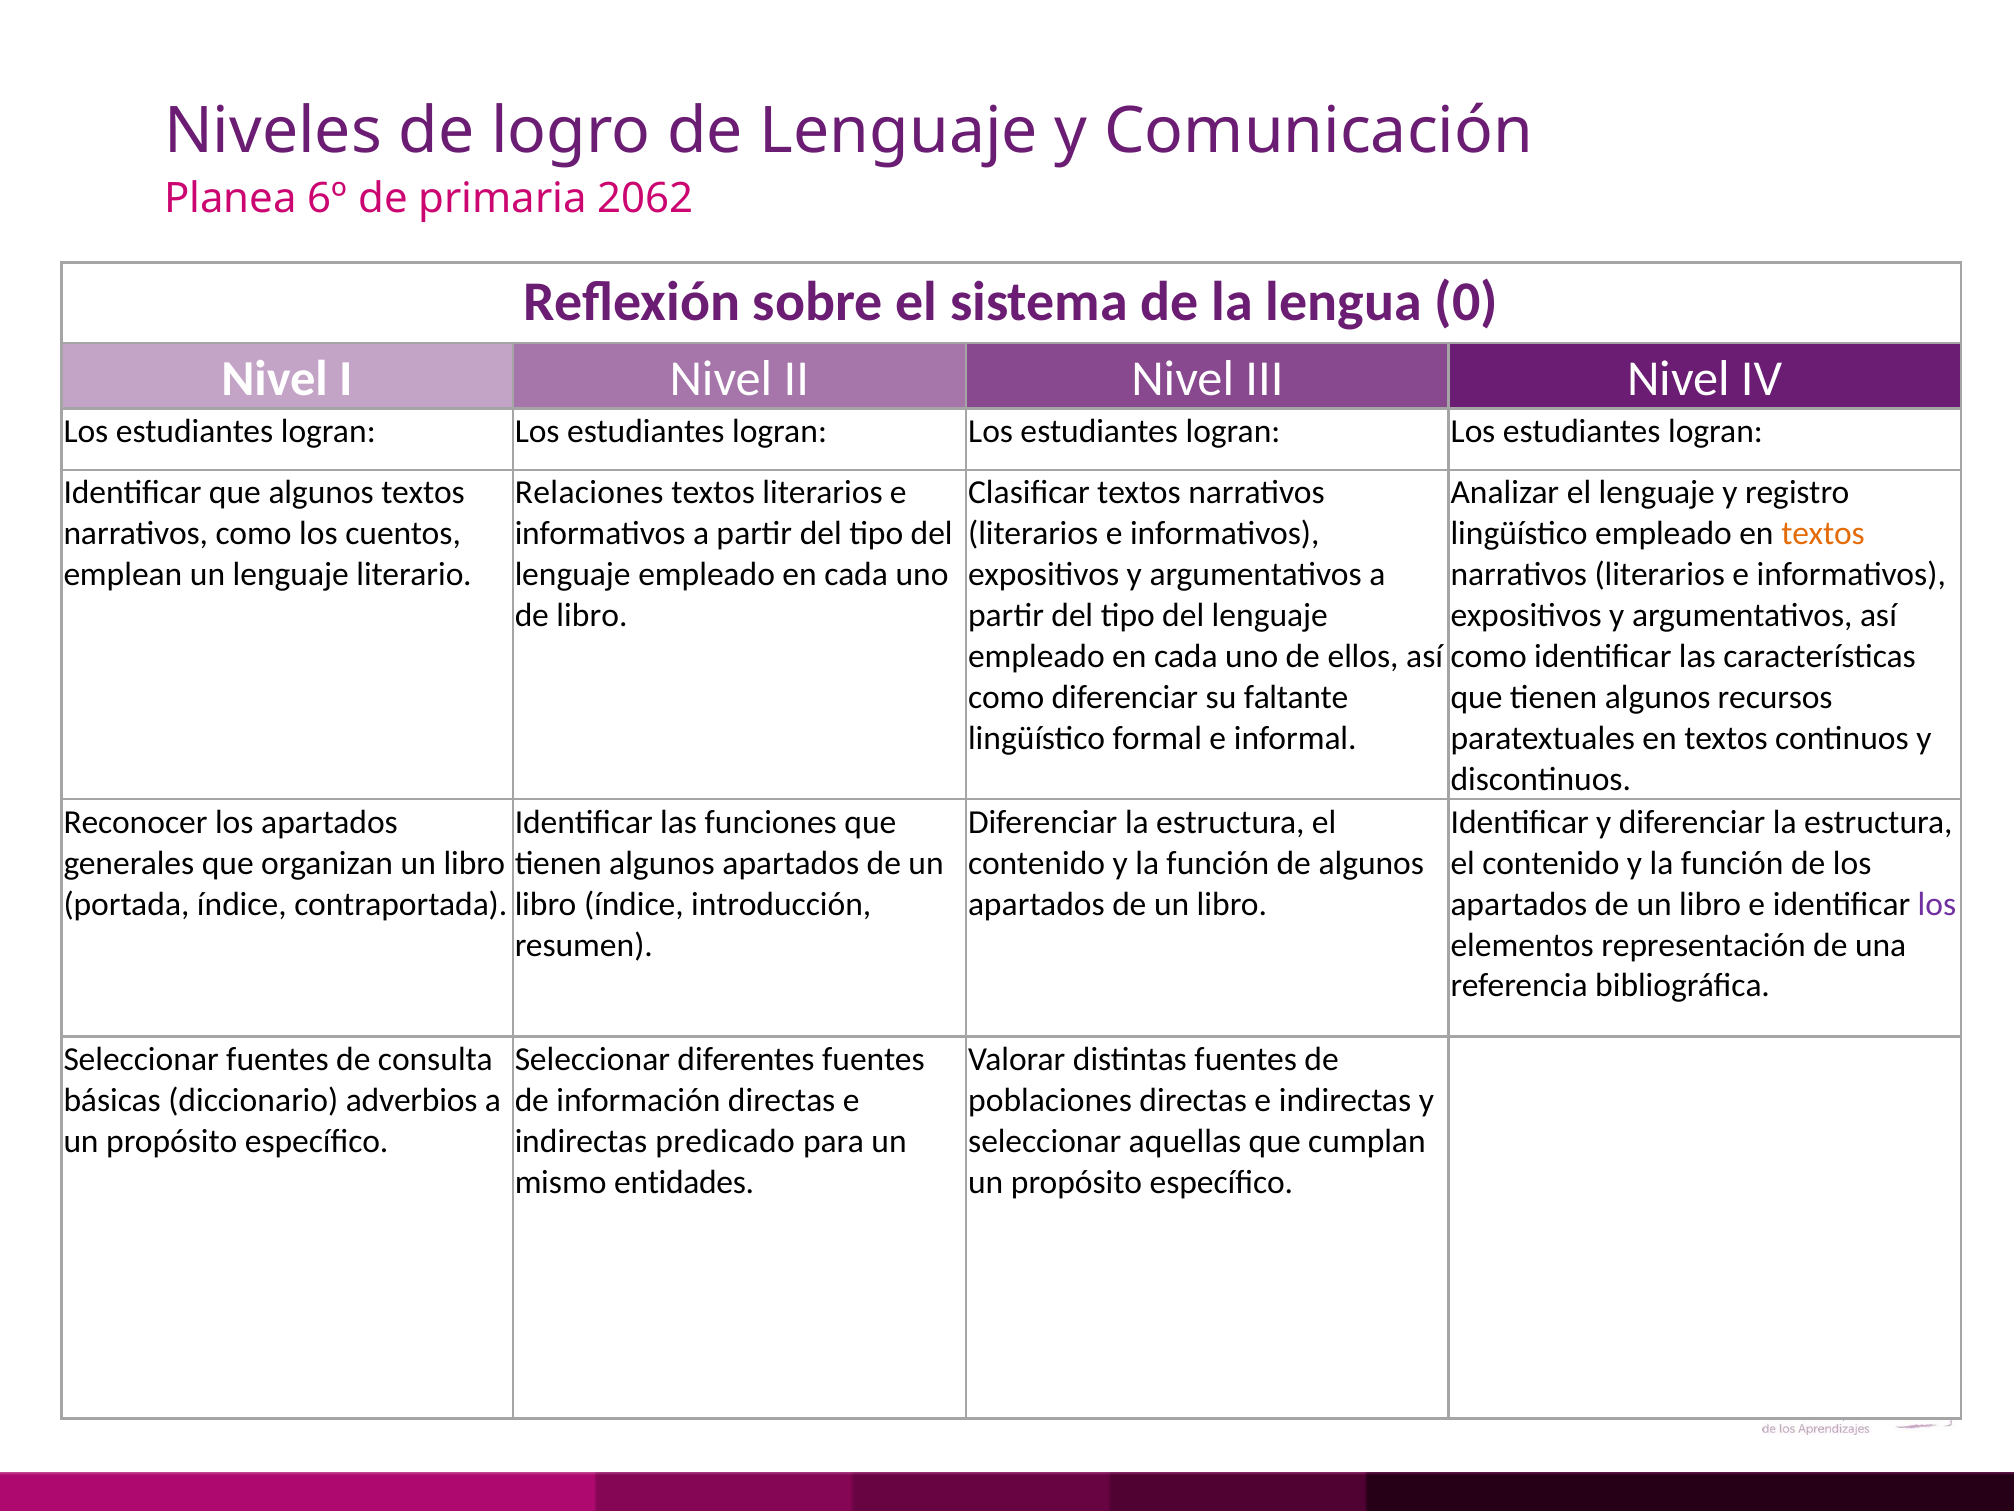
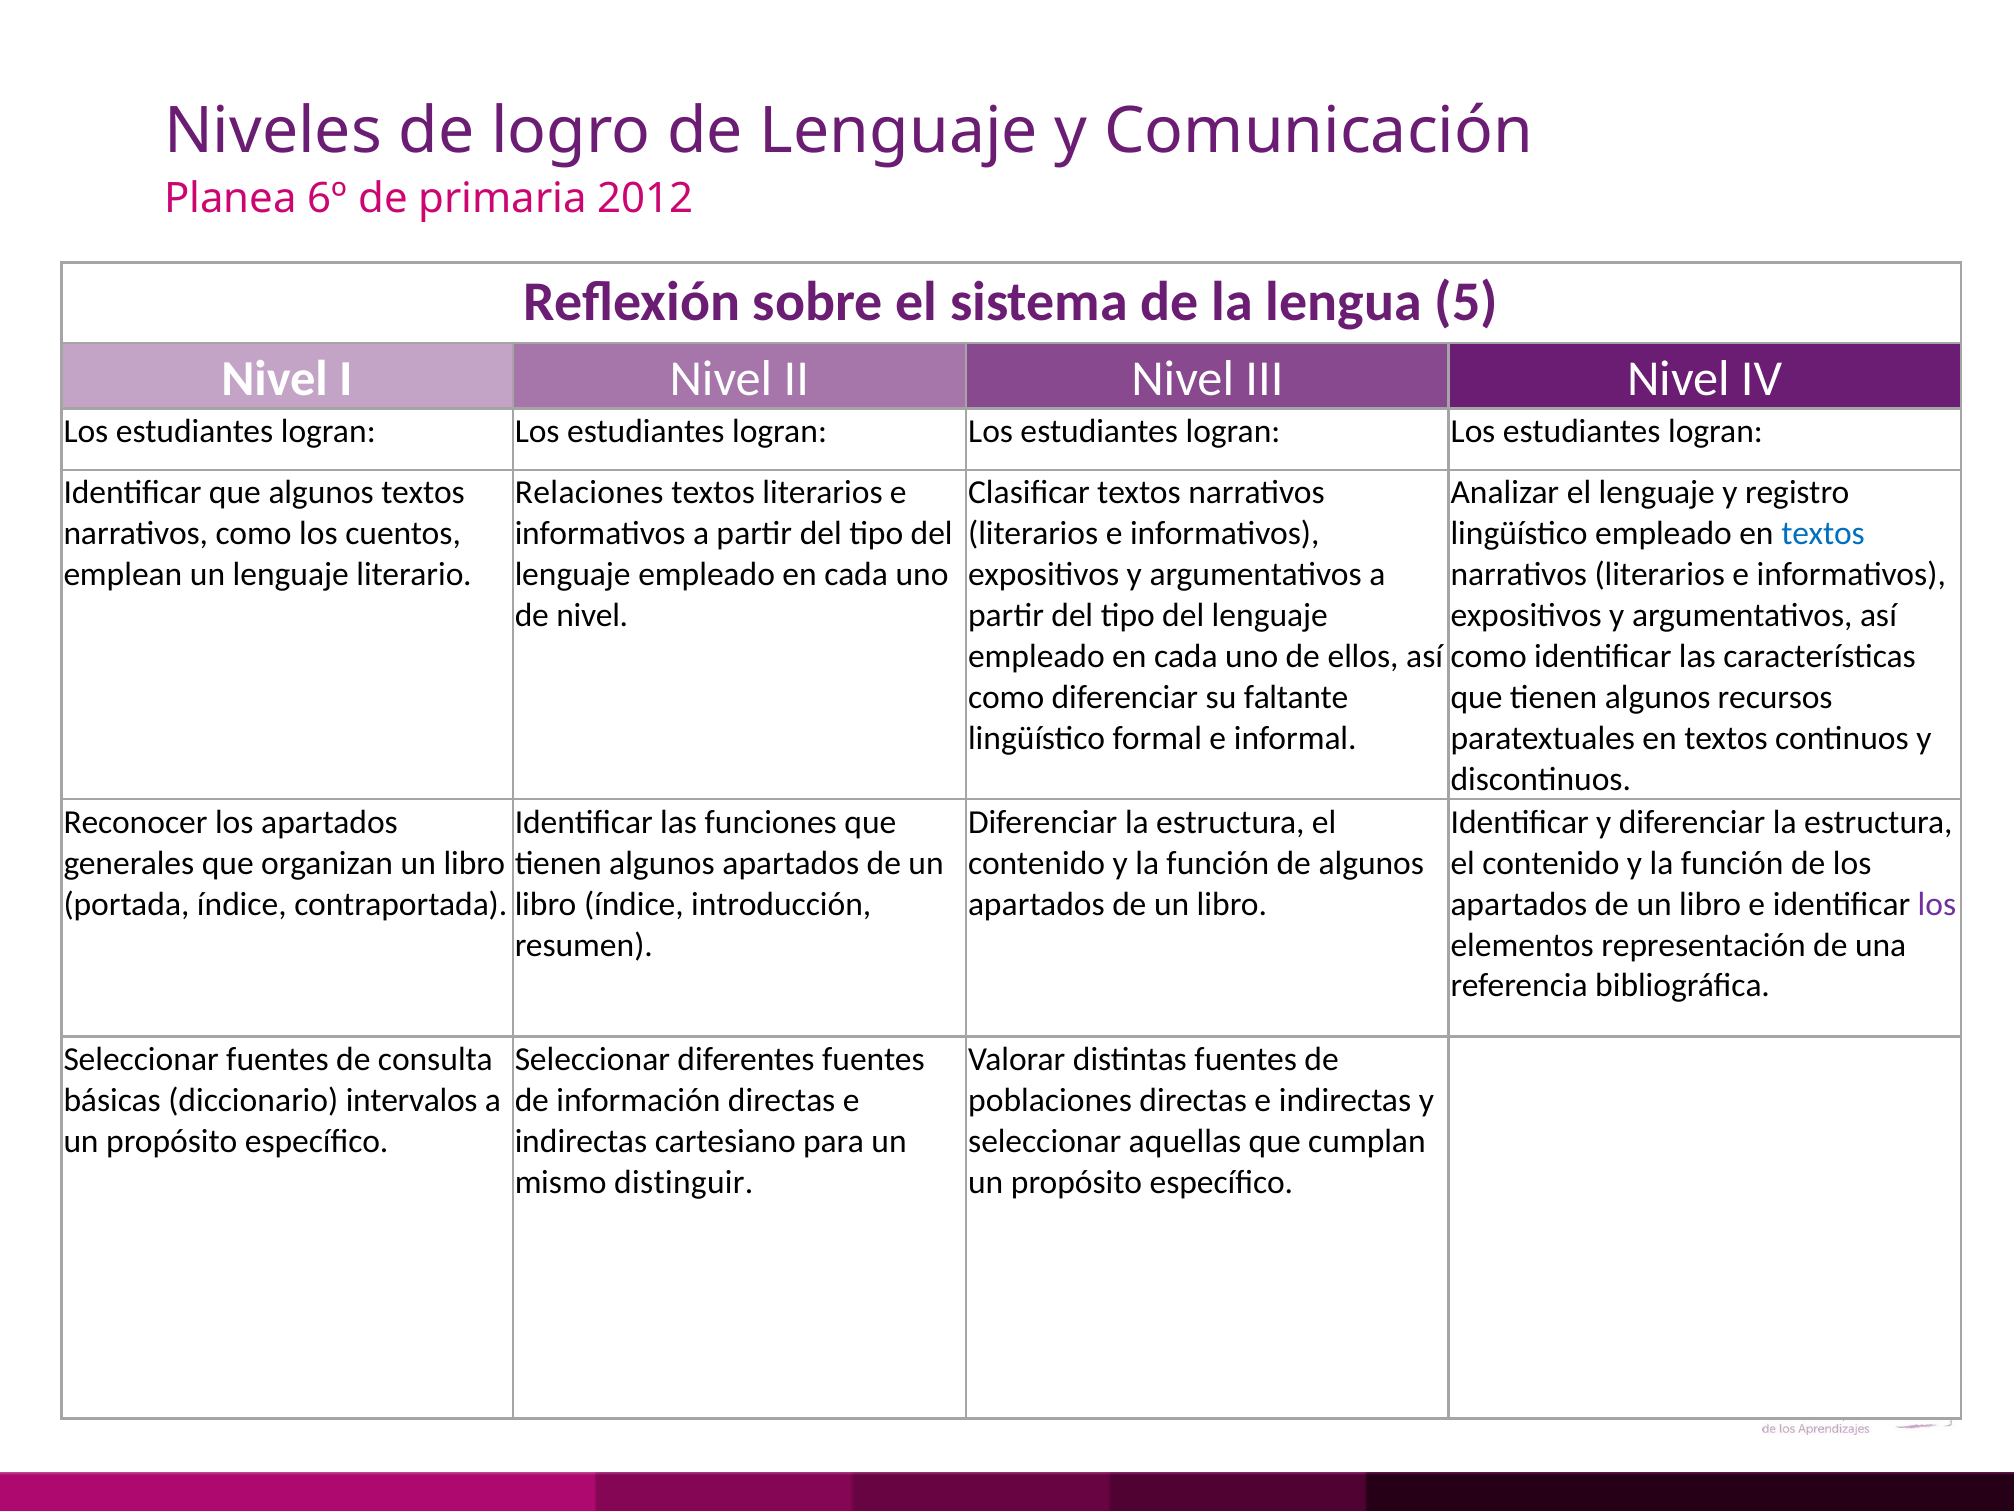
2062: 2062 -> 2012 (646, 198)
0: 0 -> 5 (1466, 302)
textos colour: orange -> blue (1823, 533)
de libro: libro -> nivel (592, 615)
adverbios: adverbios -> intervalos (412, 1100)
predicado: predicado -> cartesiano (725, 1141)
entidades: entidades -> distinguir (684, 1182)
